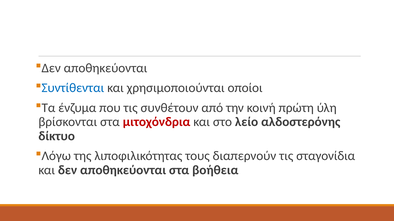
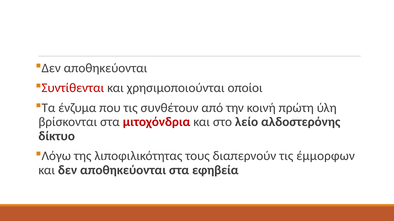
Συντίθενται colour: blue -> red (73, 88)
σταγονίδια: σταγονίδια -> έμμορφων (326, 156)
βοήθεια: βοήθεια -> εφηβεία (215, 171)
